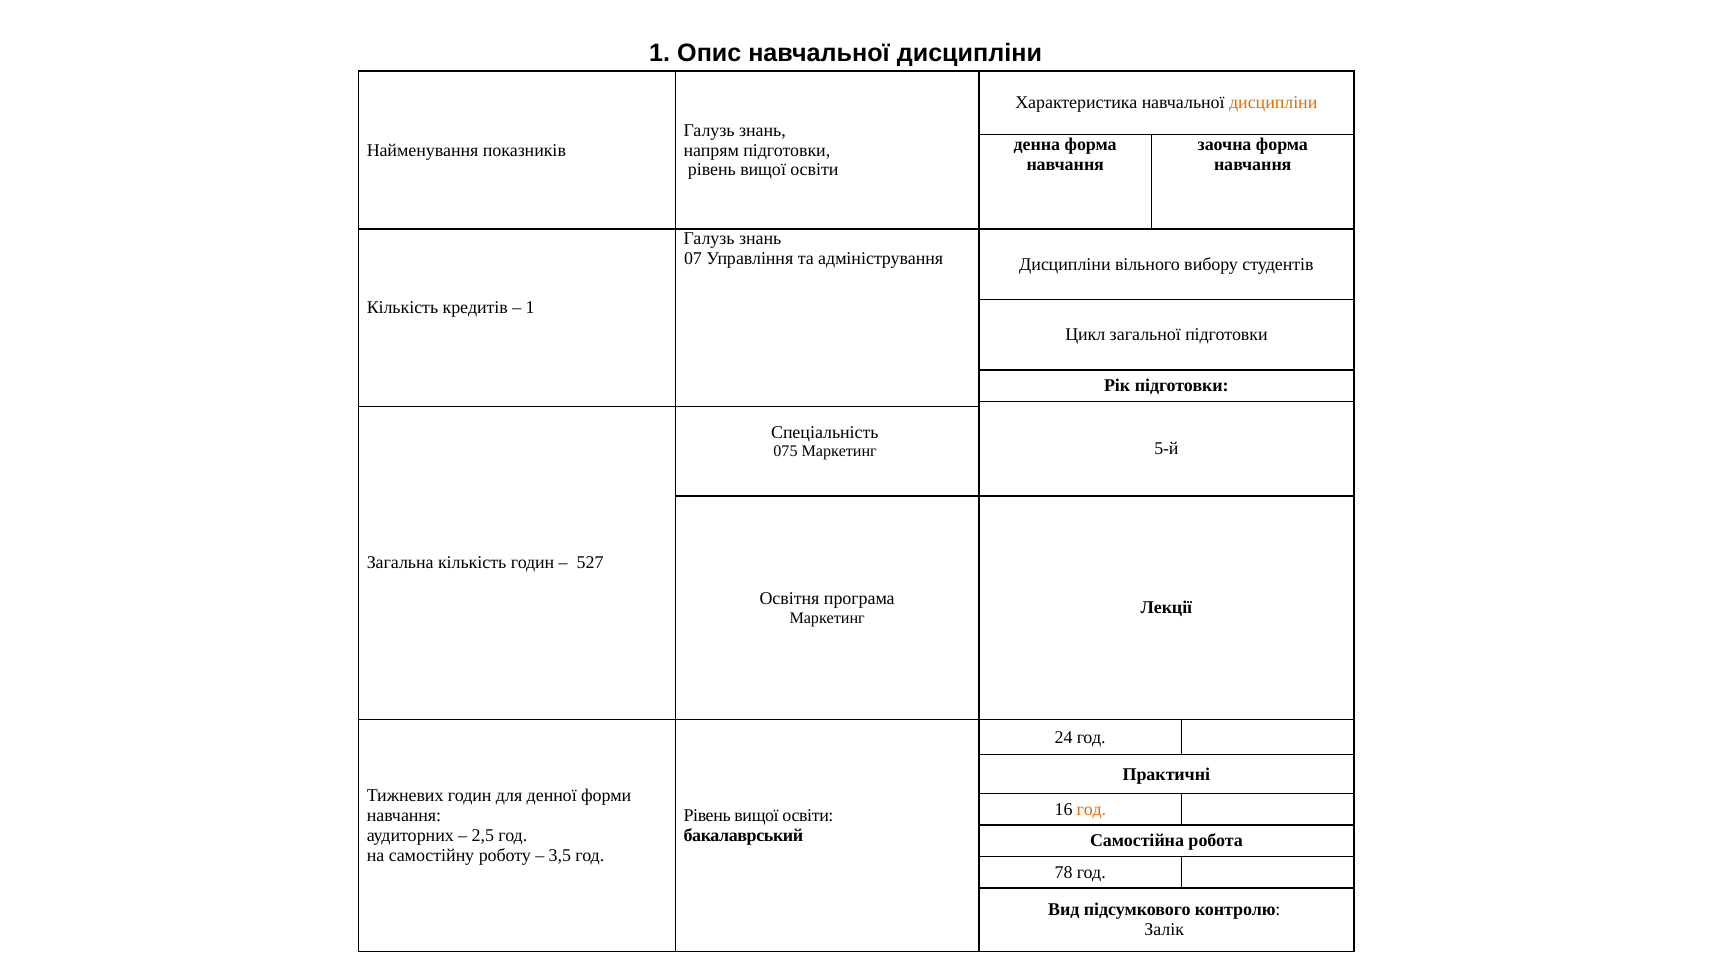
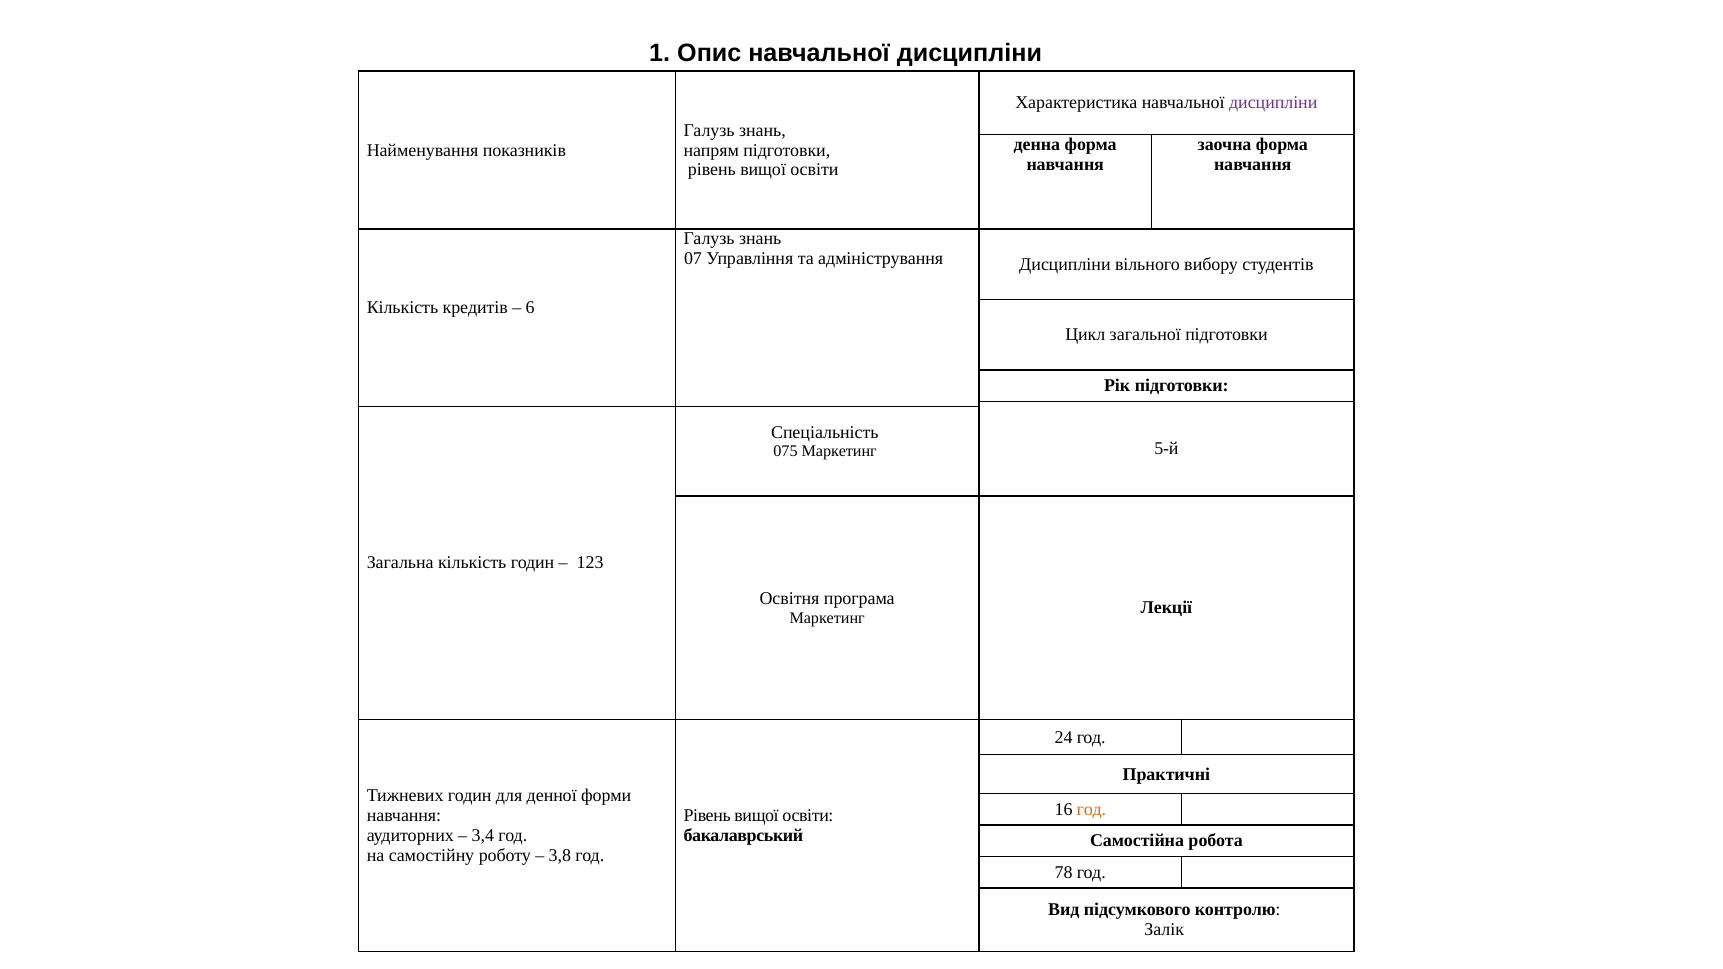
дисципліни colour: orange -> purple (1273, 103)
1: 1 -> 6 (530, 308)
527: 527 -> 123 (590, 563)
2,5: 2,5 -> 3,4 (483, 836)
3,5: 3,5 -> 3,8 (560, 855)
